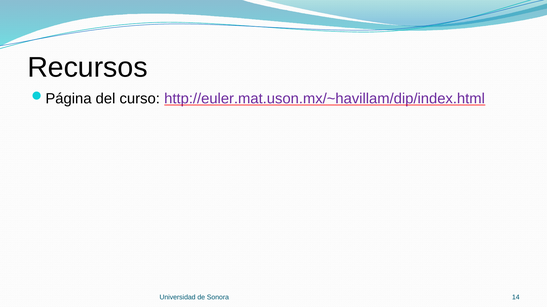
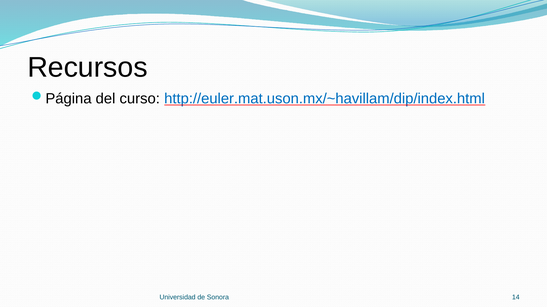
http://euler.mat.uson.mx/~havillam/dip/index.html colour: purple -> blue (325, 99)
